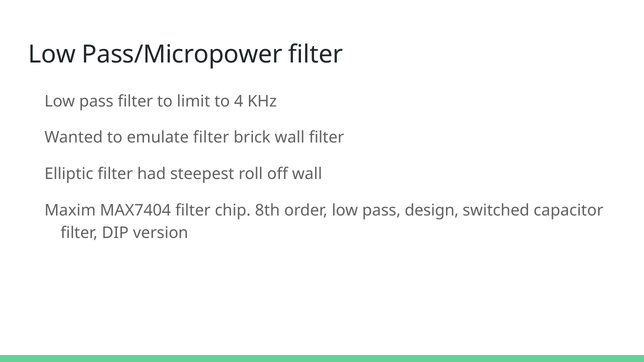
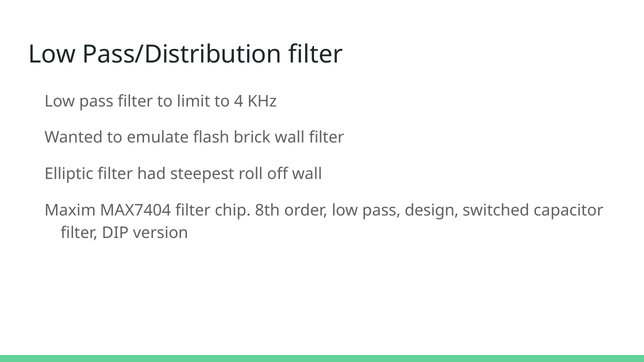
Pass/Micropower: Pass/Micropower -> Pass/Distribution (182, 55)
emulate filter: filter -> flash (211, 138)
